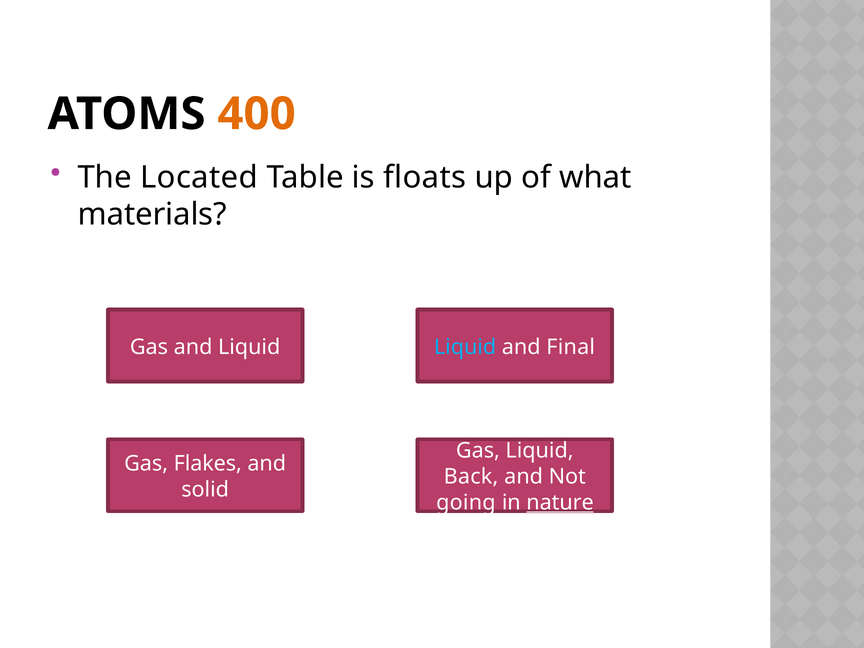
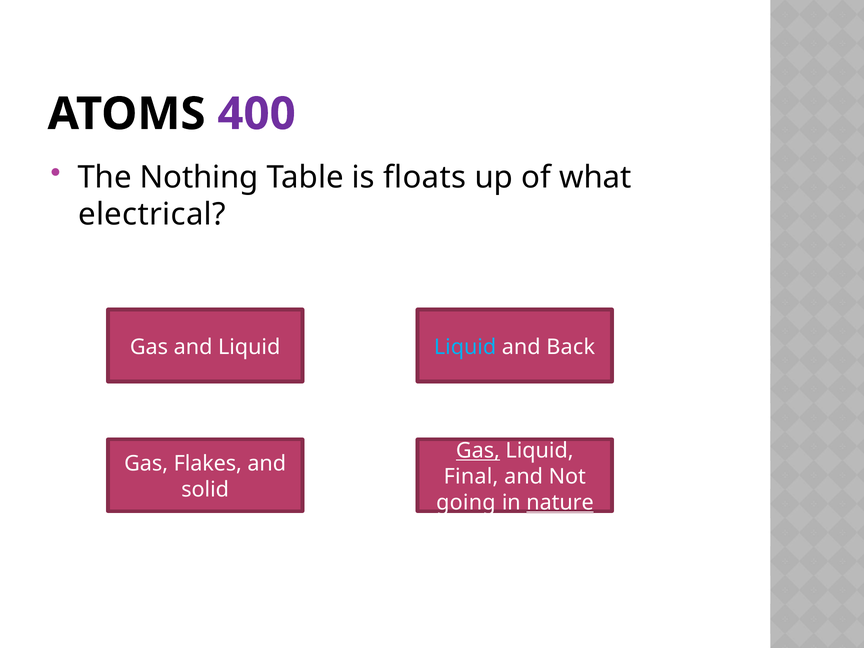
400 colour: orange -> purple (257, 114)
Located: Located -> Nothing (199, 177)
materials: materials -> electrical (152, 215)
Final: Final -> Back (571, 347)
Gas underline: none -> present (478, 451)
Back: Back -> Final (471, 477)
